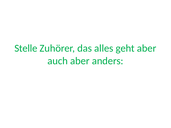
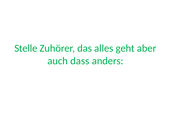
auch aber: aber -> dass (80, 61)
